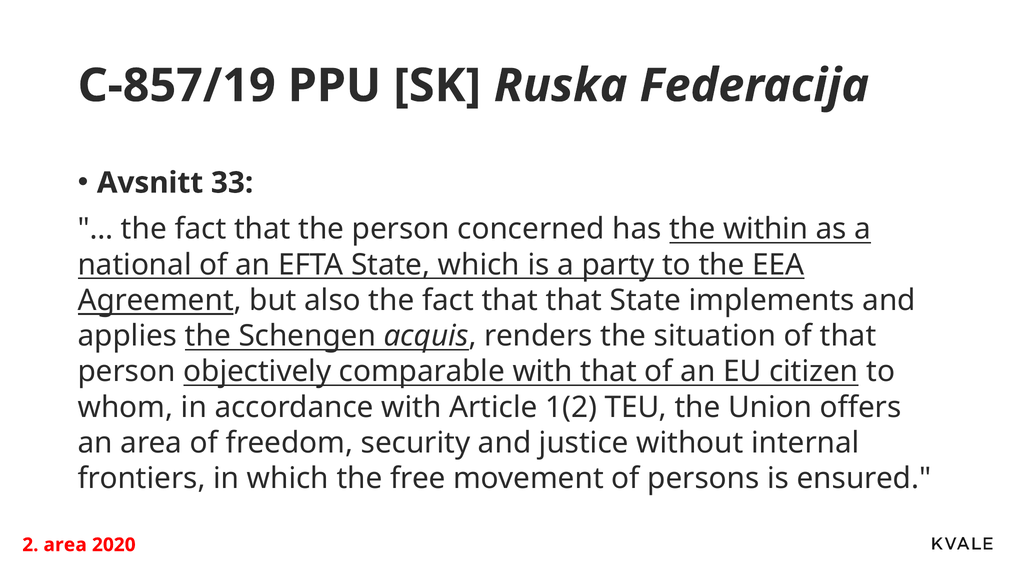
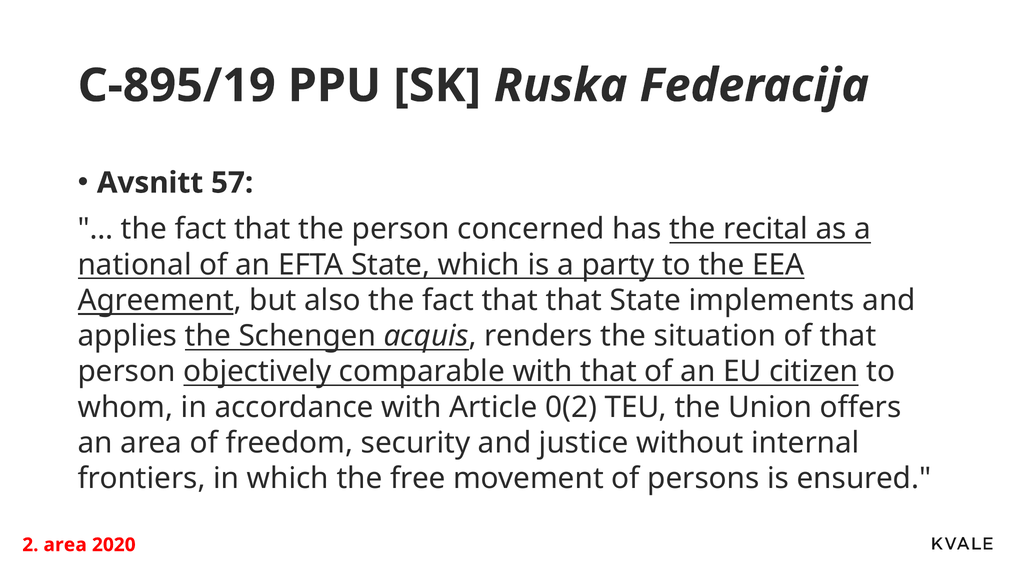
C-857/19: C-857/19 -> C-895/19 (177, 86)
33: 33 -> 57 (232, 183)
within: within -> recital (766, 229)
1(2: 1(2 -> 0(2 (571, 407)
